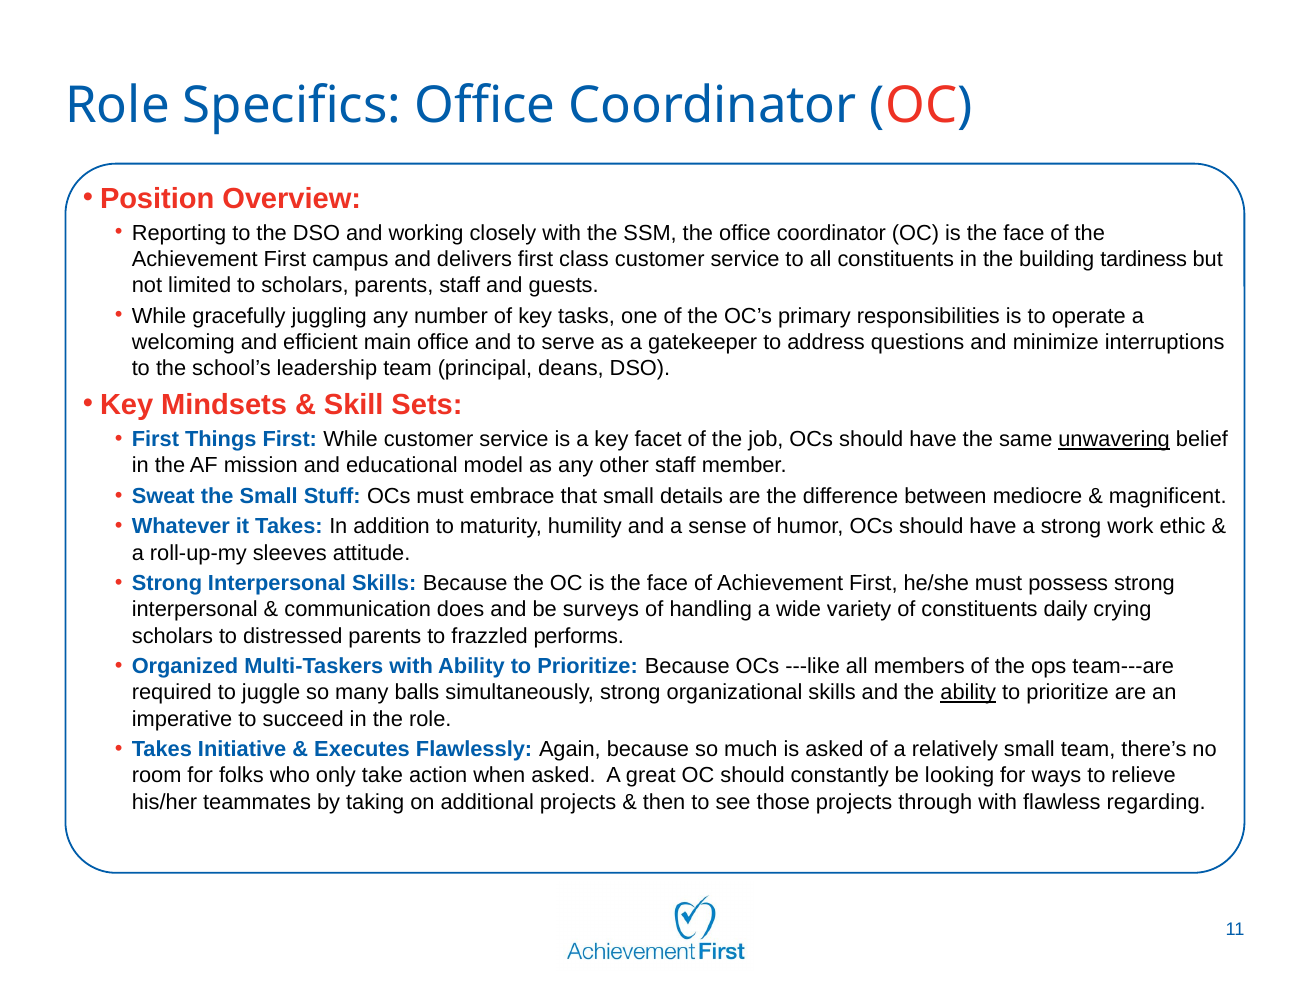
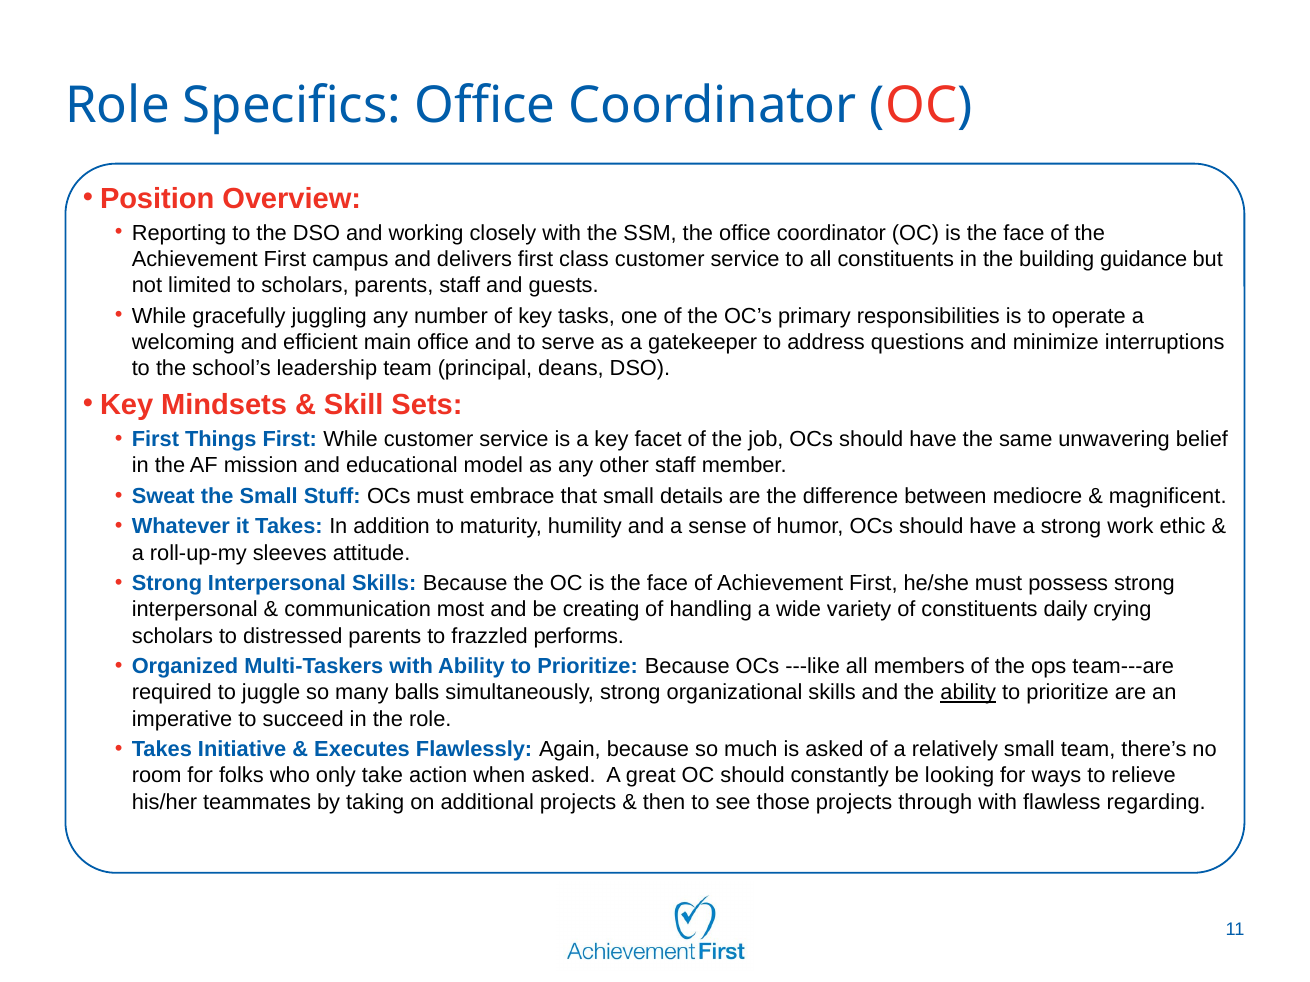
tardiness: tardiness -> guidance (1144, 259)
unwavering underline: present -> none (1114, 440)
does: does -> most (461, 610)
surveys: surveys -> creating (601, 610)
